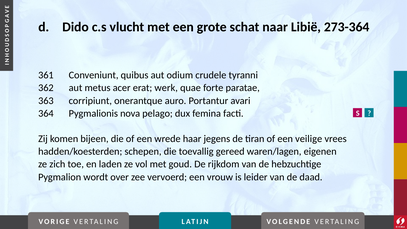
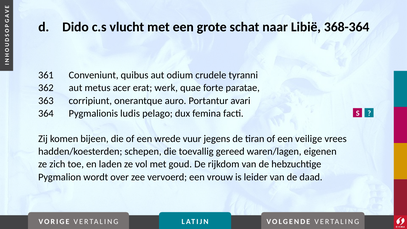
273-364: 273-364 -> 368-364 (347, 27)
nova: nova -> ludis (130, 113)
haar: haar -> vuur (192, 139)
